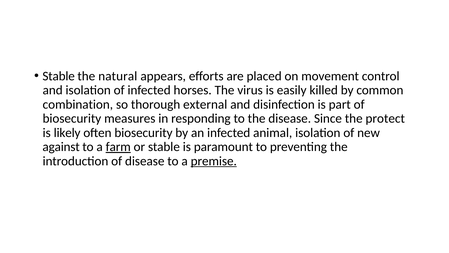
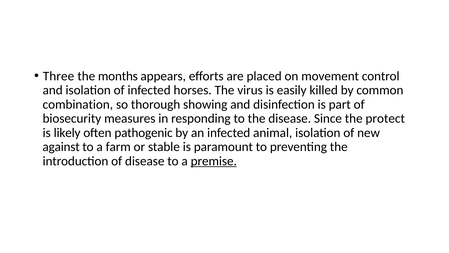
Stable: Stable -> Three (59, 76)
natural: natural -> months (118, 76)
external: external -> showing (205, 104)
often biosecurity: biosecurity -> pathogenic (144, 132)
farm underline: present -> none (118, 147)
